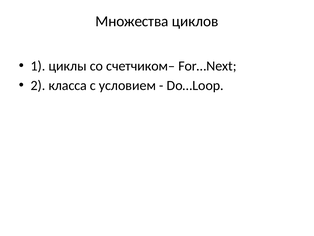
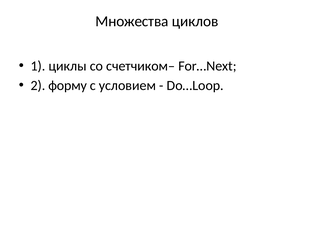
класса: класса -> форму (68, 85)
